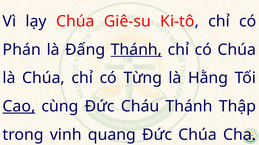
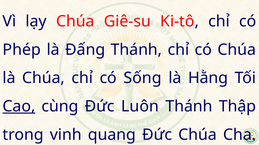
Phán: Phán -> Phép (22, 50)
Thánh underline: present -> none (136, 50)
Từng: Từng -> Sống (143, 78)
Cháu: Cháu -> Luôn (140, 107)
